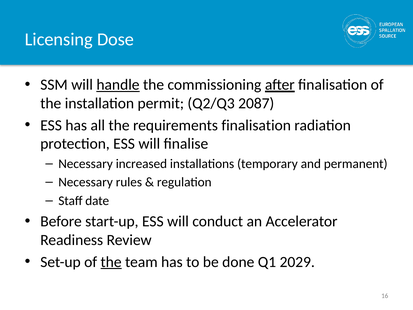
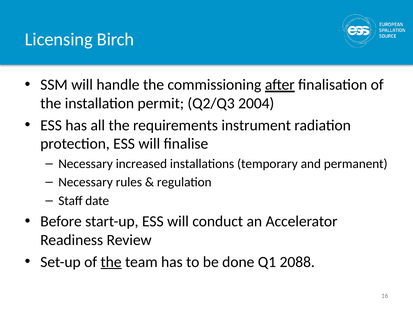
Dose: Dose -> Birch (116, 40)
handle underline: present -> none (118, 85)
2087: 2087 -> 2004 (256, 103)
requirements finalisation: finalisation -> instrument (256, 125)
2029: 2029 -> 2088 (297, 262)
